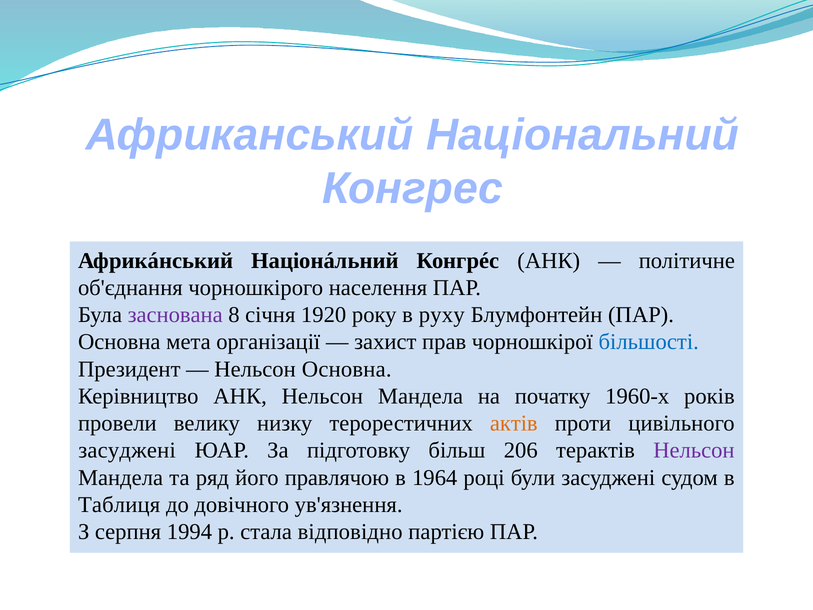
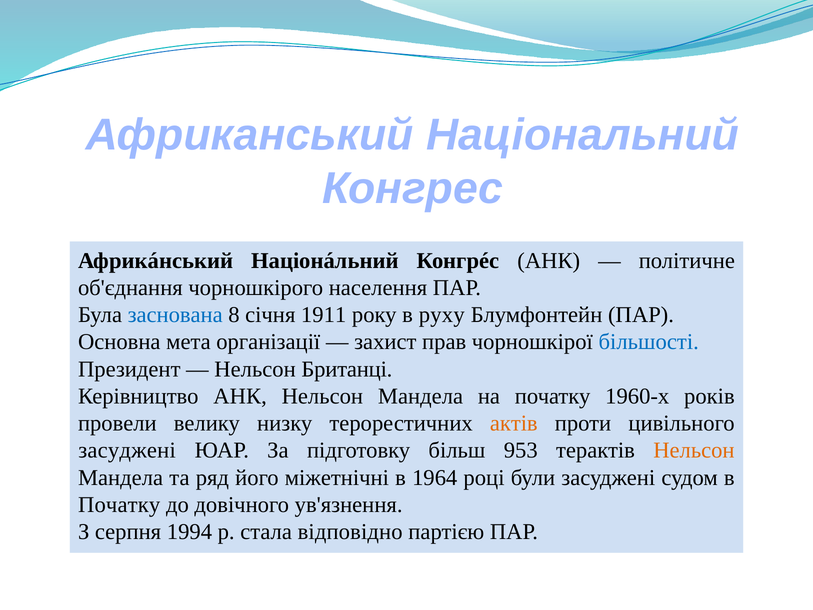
заснована colour: purple -> blue (175, 315)
1920: 1920 -> 1911 (324, 315)
Нельсон Основна: Основна -> Британці (347, 369)
206: 206 -> 953 (521, 450)
Нельсон colour: purple -> orange (694, 450)
правлячою: правлячою -> міжетнічні (337, 477)
Таблиця: Таблиця -> Початку (119, 505)
